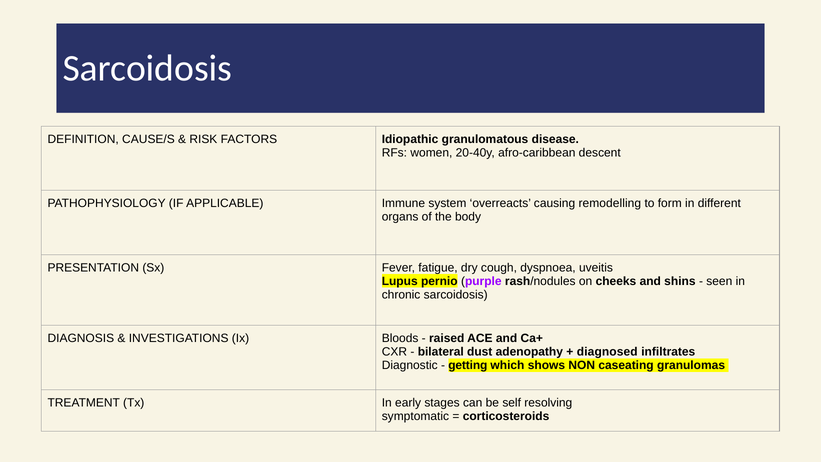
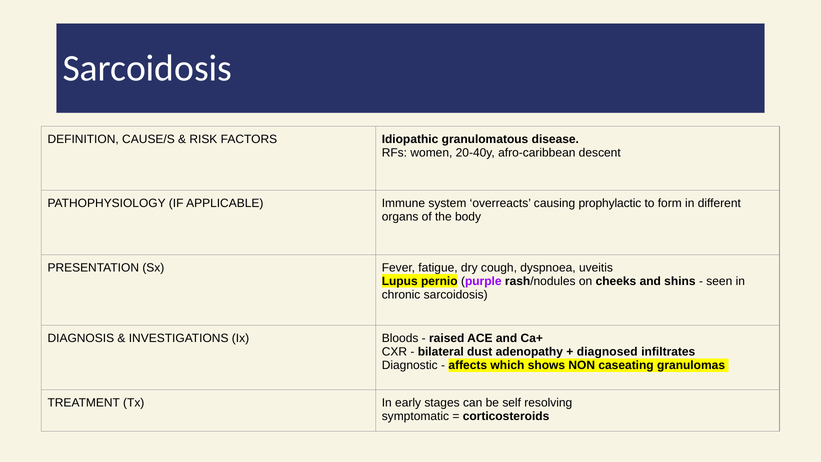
remodelling: remodelling -> prophylactic (610, 203)
getting: getting -> affects (468, 365)
